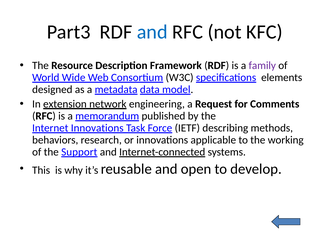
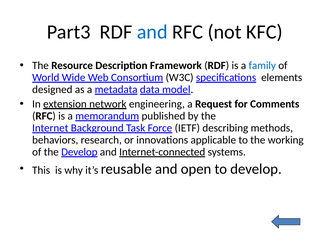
family colour: purple -> blue (262, 65)
Internet Innovations: Innovations -> Background (97, 128)
the Support: Support -> Develop (79, 152)
